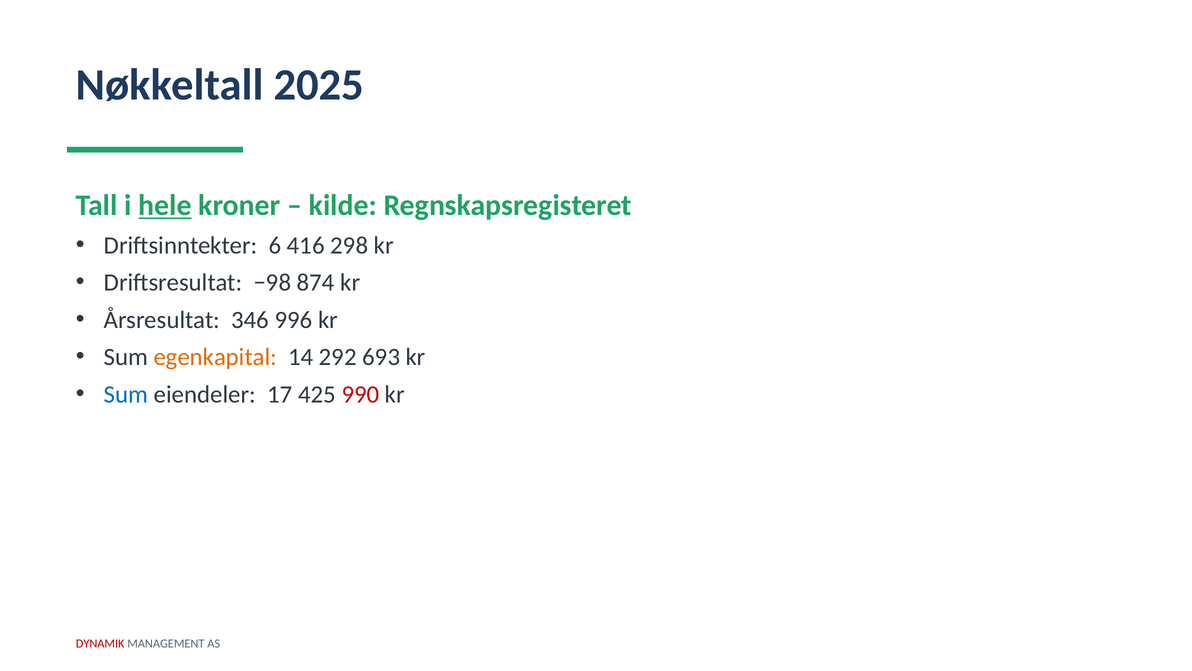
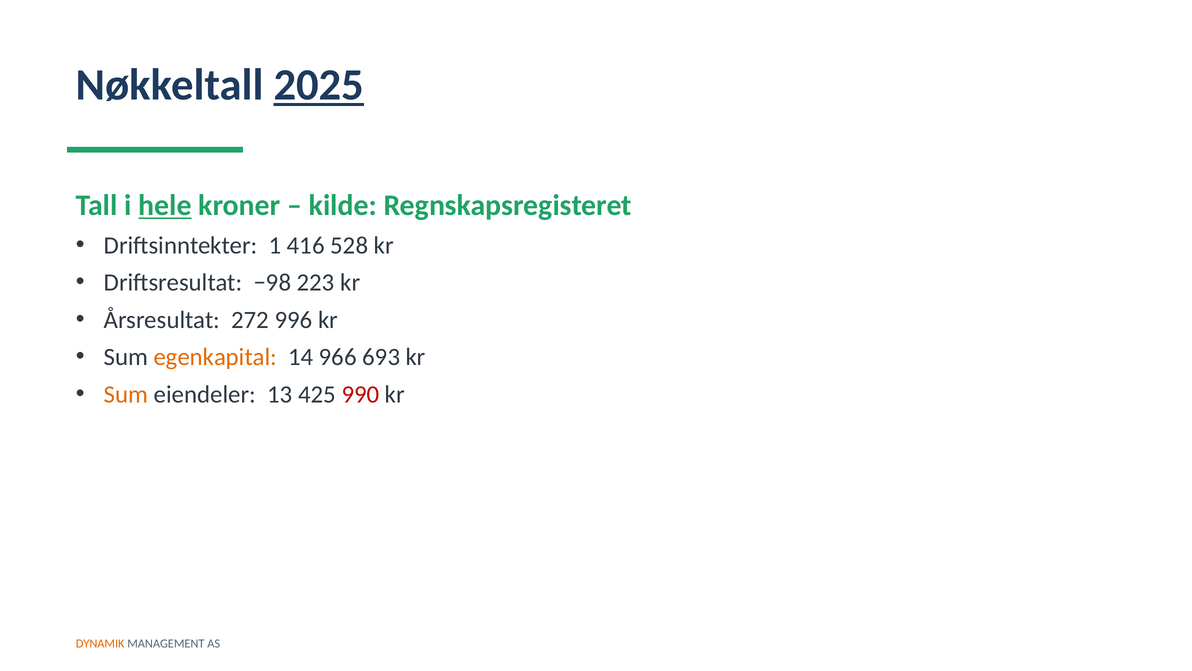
2025 underline: none -> present (319, 85)
6: 6 -> 1 (275, 245)
298: 298 -> 528 (349, 245)
874: 874 -> 223 (316, 282)
346: 346 -> 272 (250, 320)
292: 292 -> 966 (338, 357)
Sum colour: blue -> orange (126, 394)
17: 17 -> 13 (280, 394)
DYNAMIK colour: red -> orange (100, 643)
